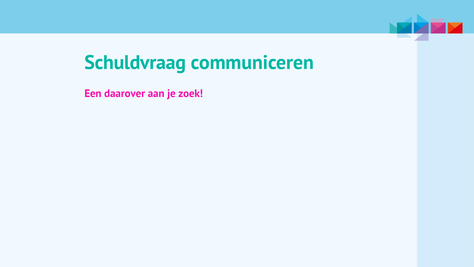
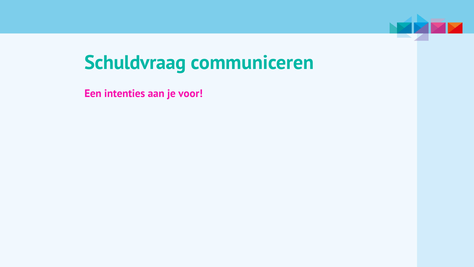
daarover: daarover -> intenties (125, 93)
zoek: zoek -> voor (191, 93)
